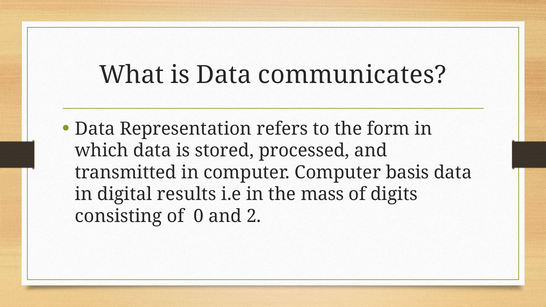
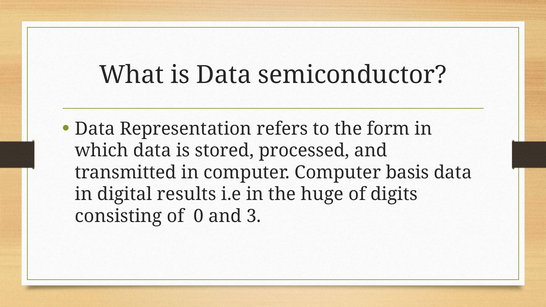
communicates: communicates -> semiconductor (352, 75)
mass: mass -> huge (322, 194)
2: 2 -> 3 (254, 216)
